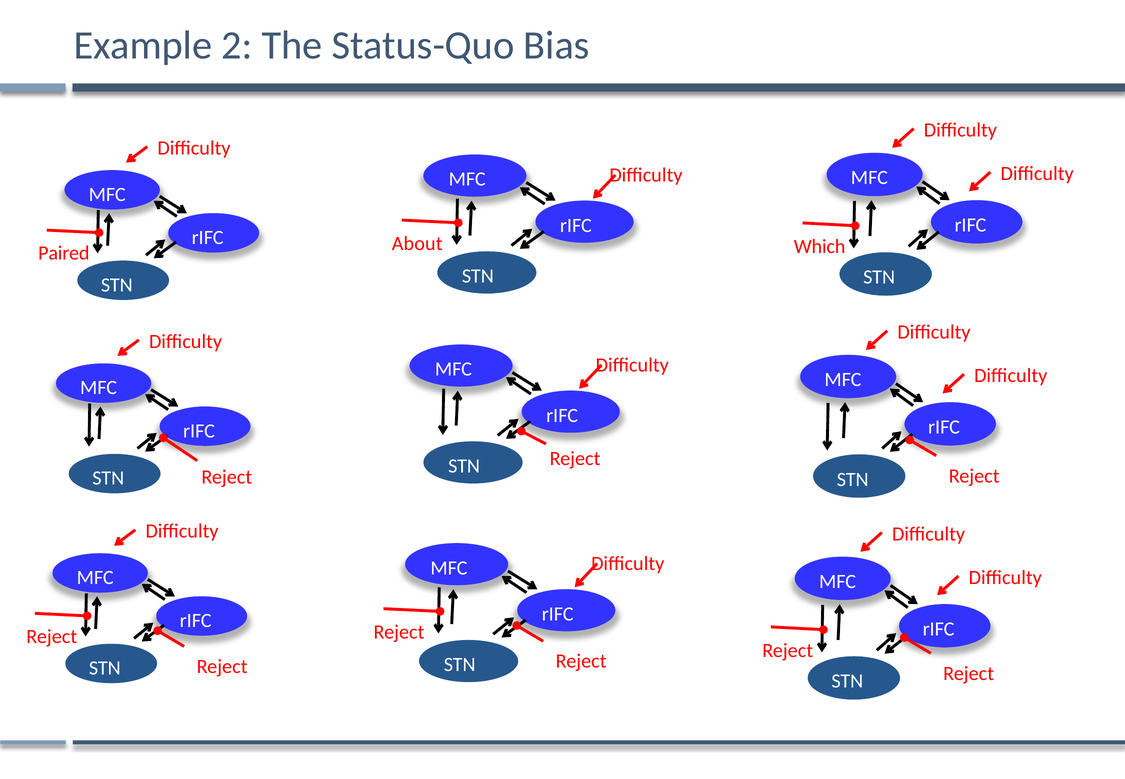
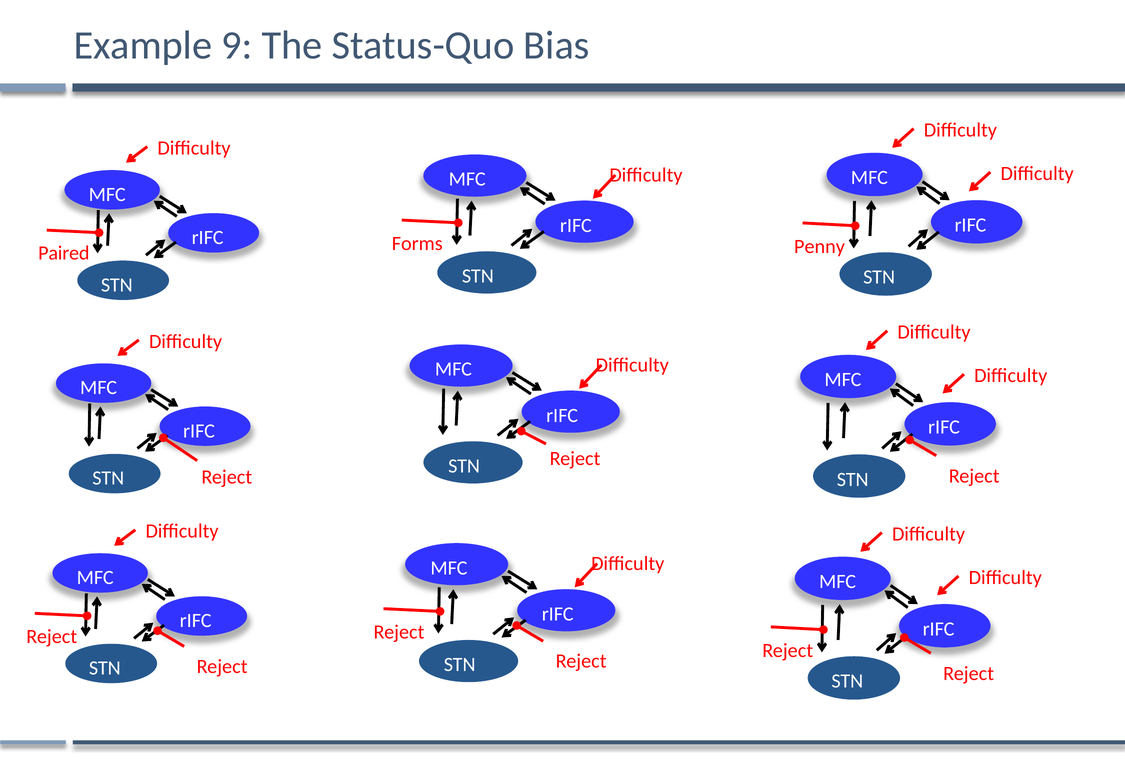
2: 2 -> 9 (237, 45)
About: About -> Forms (417, 243)
Which: Which -> Penny (819, 246)
